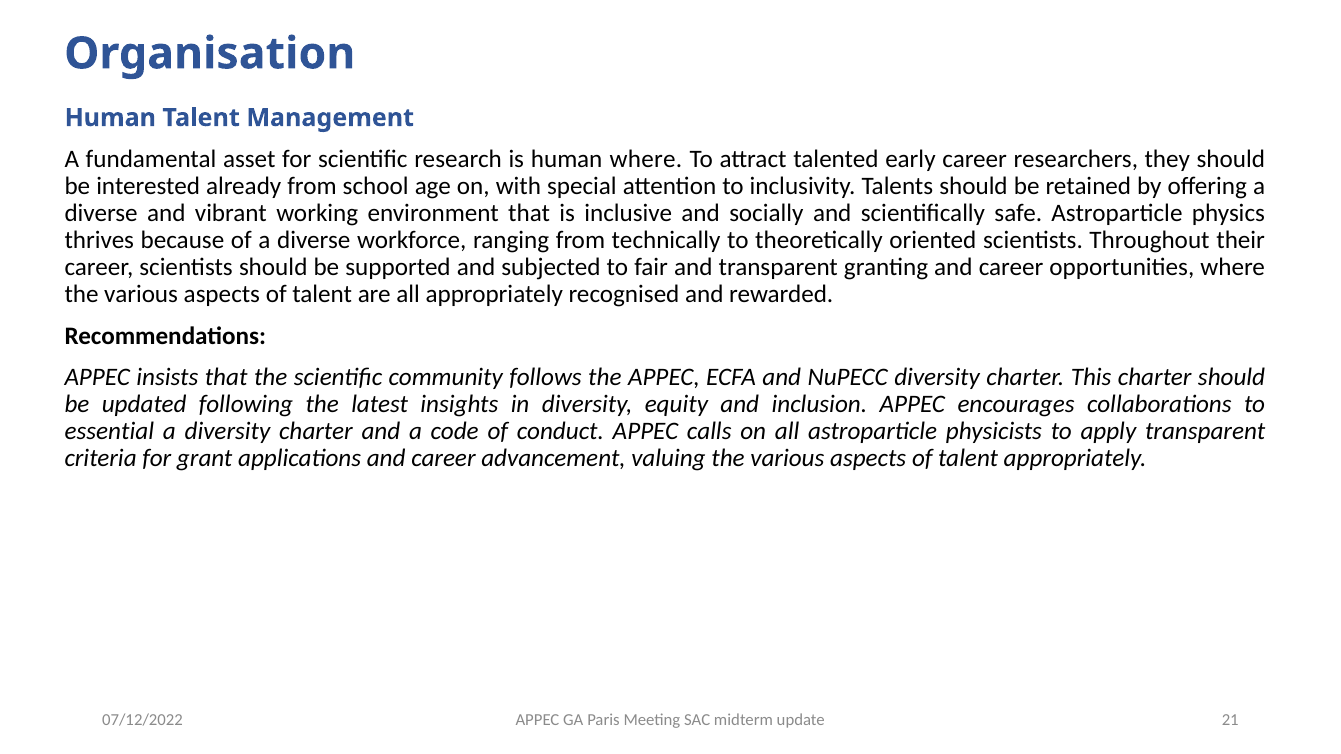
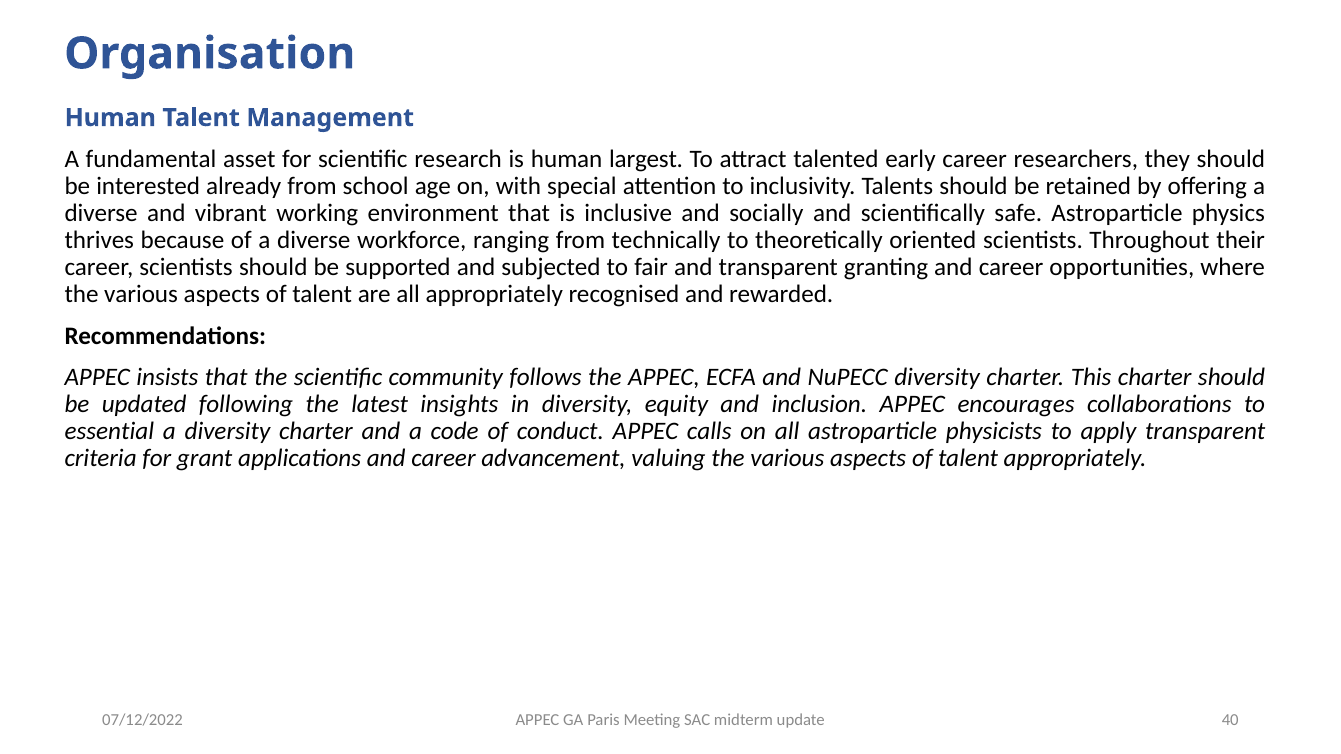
human where: where -> largest (646, 159)
21: 21 -> 40 (1230, 720)
